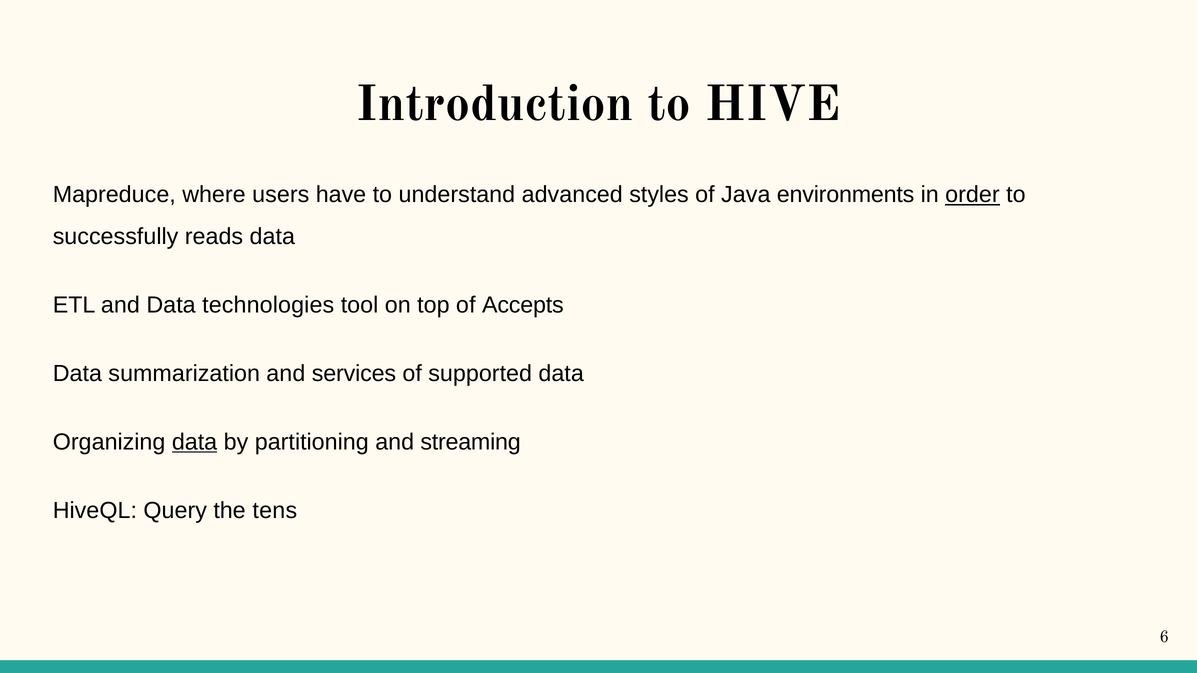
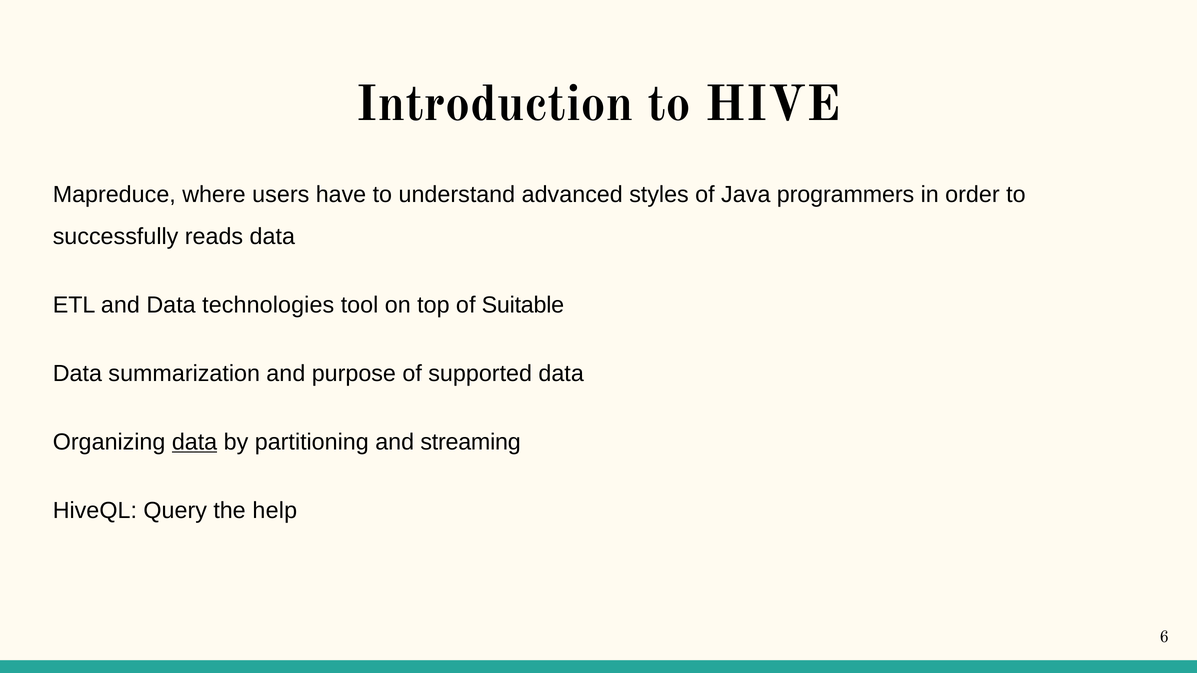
environments: environments -> programmers (846, 195)
order underline: present -> none (972, 195)
Accepts: Accepts -> Suitable (523, 305)
services: services -> purpose (354, 374)
tens: tens -> help (275, 511)
